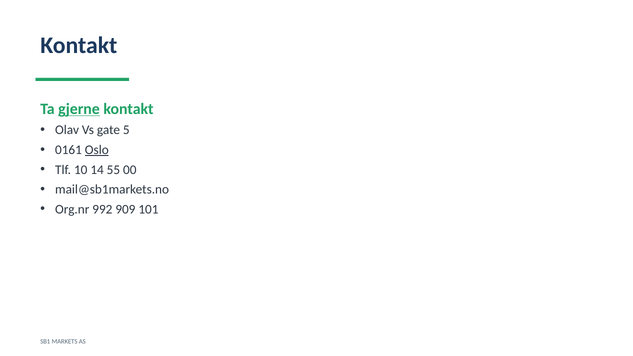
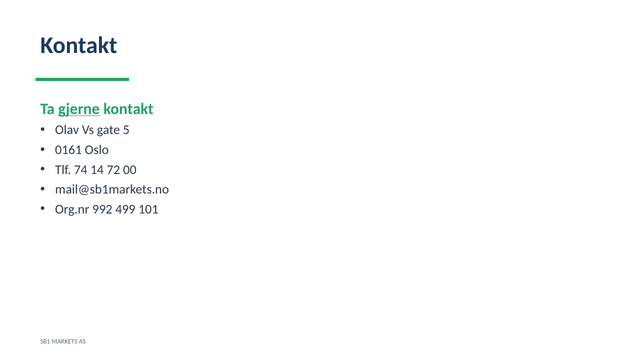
Oslo underline: present -> none (97, 150)
10: 10 -> 74 (81, 170)
55: 55 -> 72 (113, 170)
909: 909 -> 499 (125, 209)
